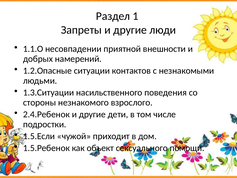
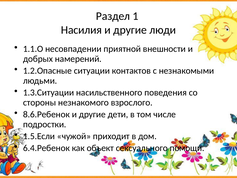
Запреты: Запреты -> Насилия (81, 30)
2.4.Ребенок: 2.4.Ребенок -> 8.6.Ребенок (46, 114)
1.5.Ребенок: 1.5.Ребенок -> 6.4.Ребенок (46, 148)
